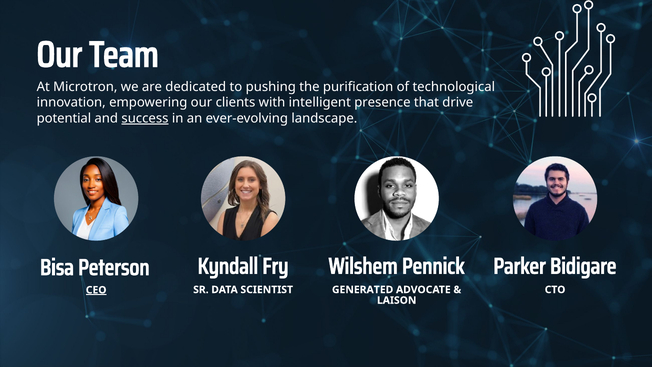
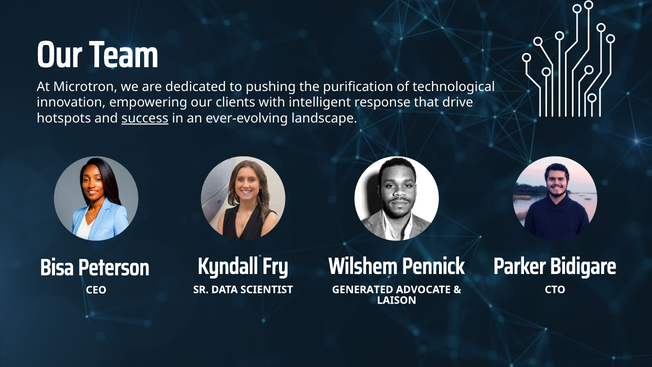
presence: presence -> response (382, 102)
potential: potential -> hotspots (64, 118)
CEO underline: present -> none (96, 290)
